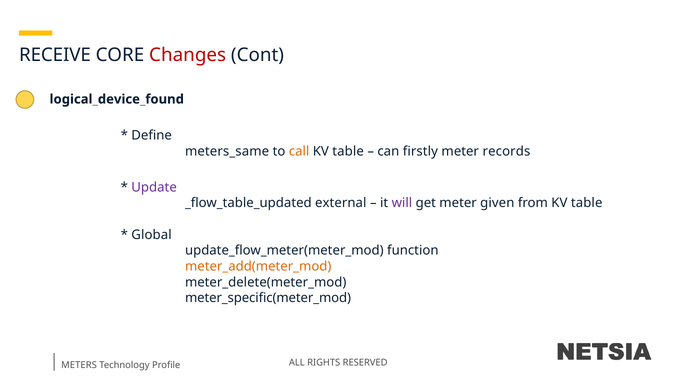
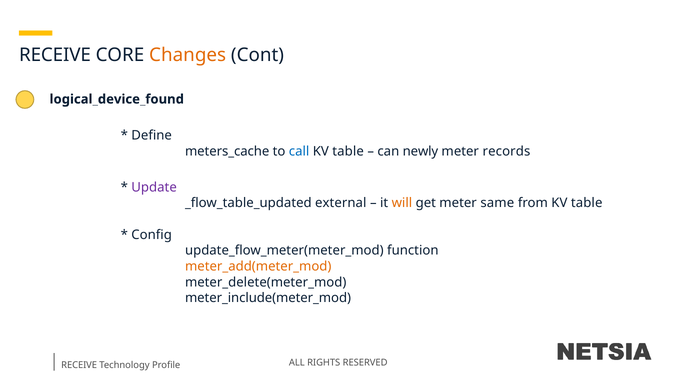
Changes colour: red -> orange (188, 55)
meters_same: meters_same -> meters_cache (227, 151)
call colour: orange -> blue (299, 151)
firstly: firstly -> newly (420, 151)
will colour: purple -> orange (402, 203)
given: given -> same (497, 203)
Global: Global -> Config (152, 235)
meter_specific(meter_mod: meter_specific(meter_mod -> meter_include(meter_mod (268, 298)
METERS: METERS -> RECEIVE (79, 365)
